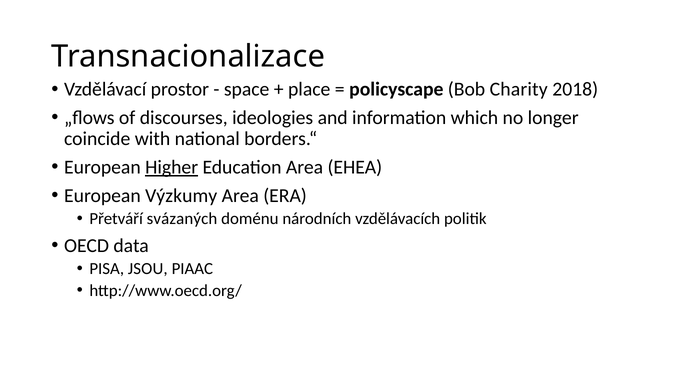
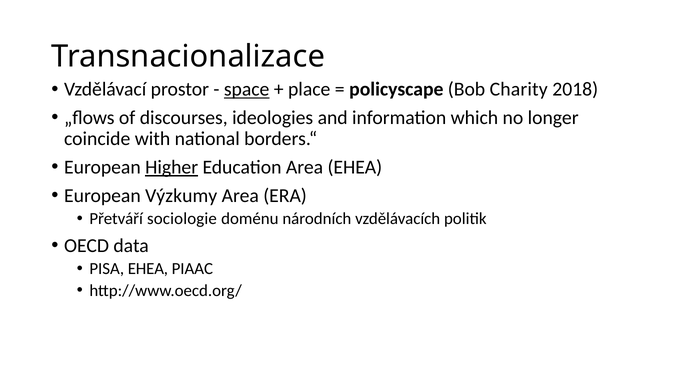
space underline: none -> present (247, 89)
svázaných: svázaných -> sociologie (182, 219)
PISA JSOU: JSOU -> EHEA (148, 269)
